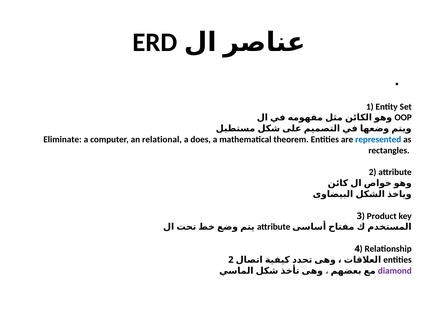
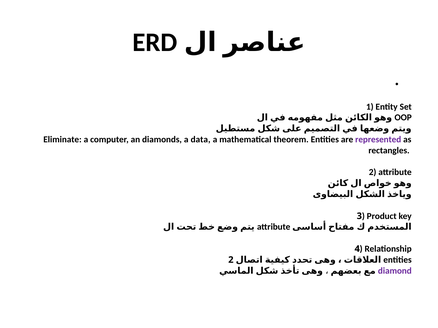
relational: relational -> diamonds (162, 140)
does: does -> data (201, 140)
represented colour: blue -> purple (378, 140)
